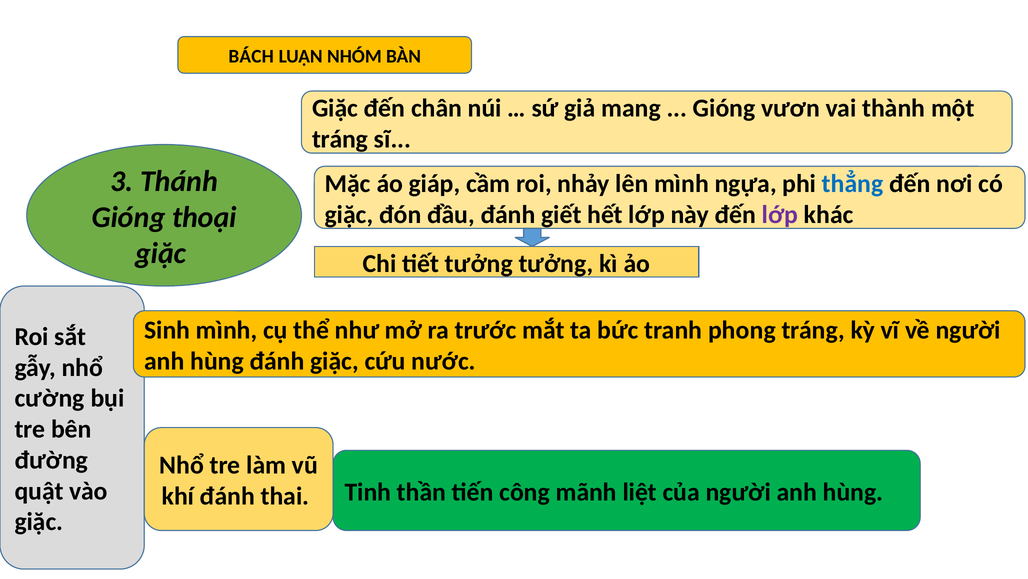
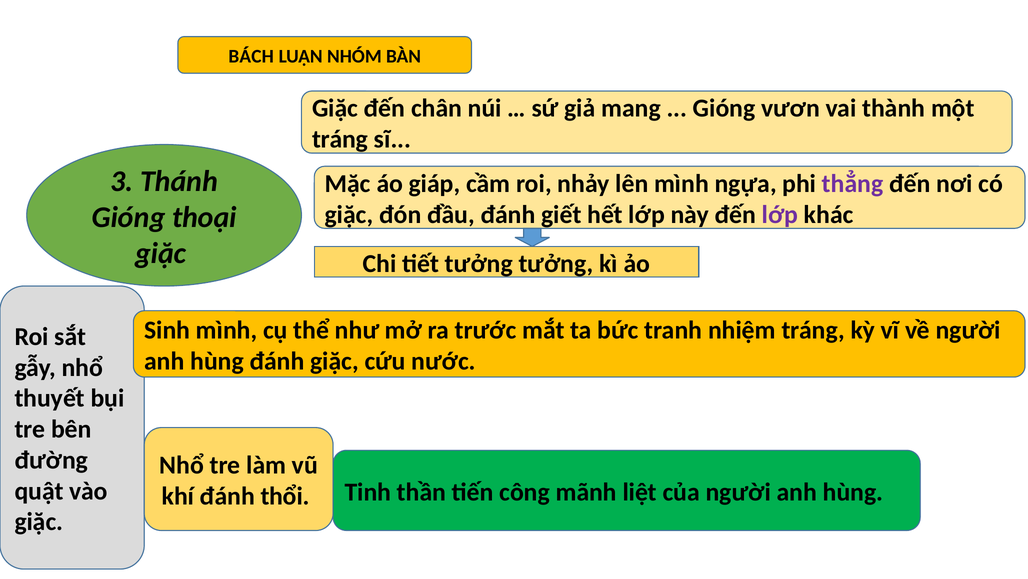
thẳng colour: blue -> purple (853, 183)
phong: phong -> nhiệm (742, 330)
cường: cường -> thuyết (50, 398)
thai: thai -> thổi (285, 496)
